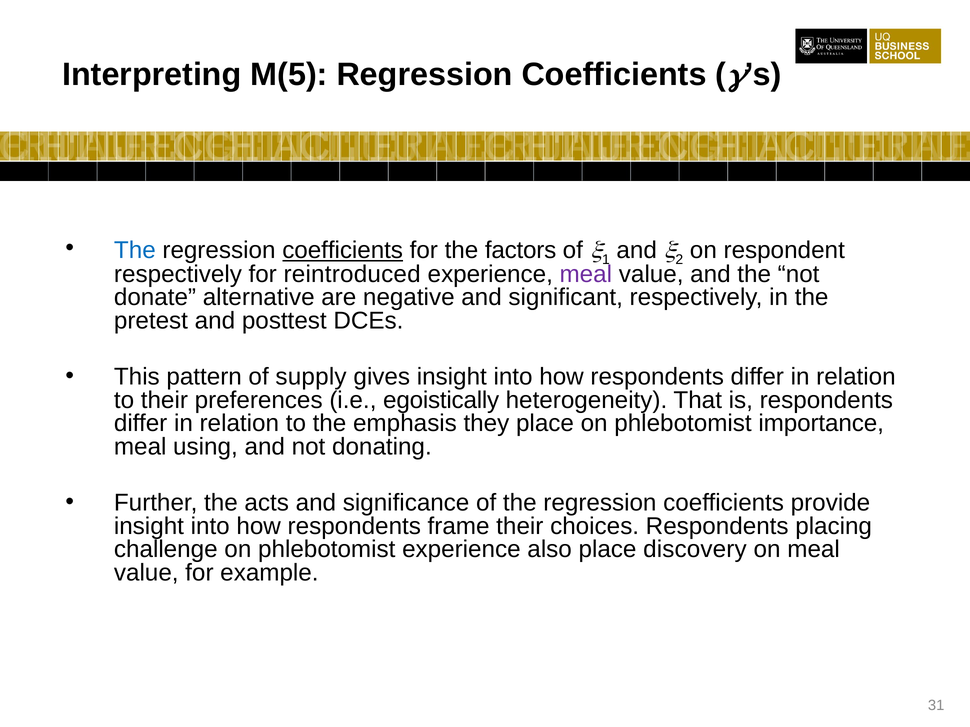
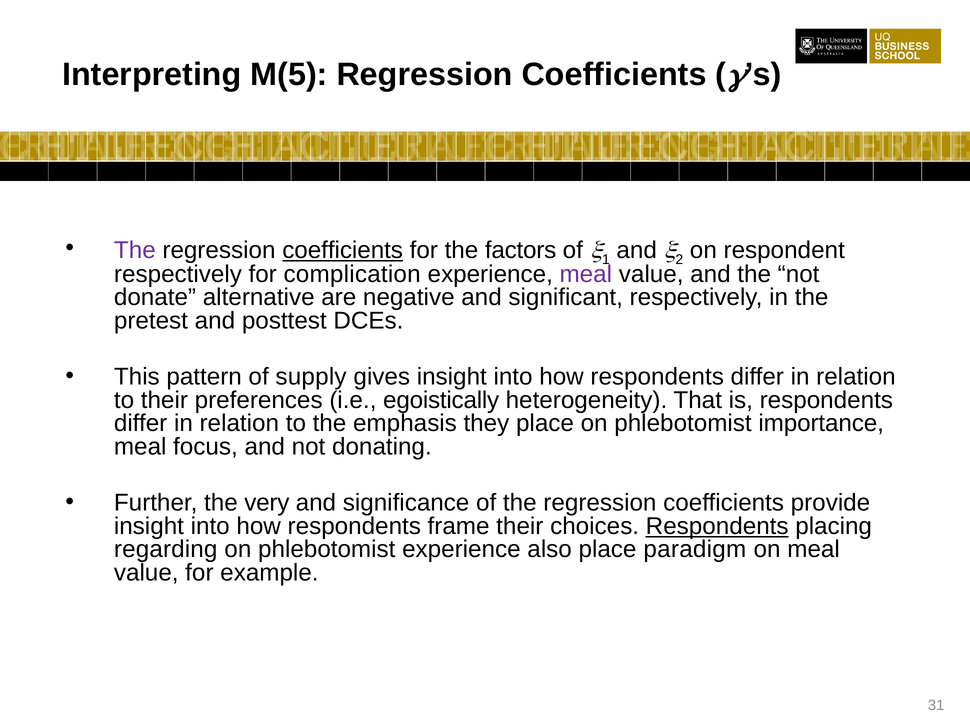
The colour: blue -> purple (135, 250)
reintroduced: reintroduced -> complication (352, 274)
using: using -> focus (205, 447)
acts: acts -> very (267, 503)
Respondents underline: none -> present (717, 527)
challenge: challenge -> regarding (166, 550)
discovery: discovery -> paradigm (695, 550)
